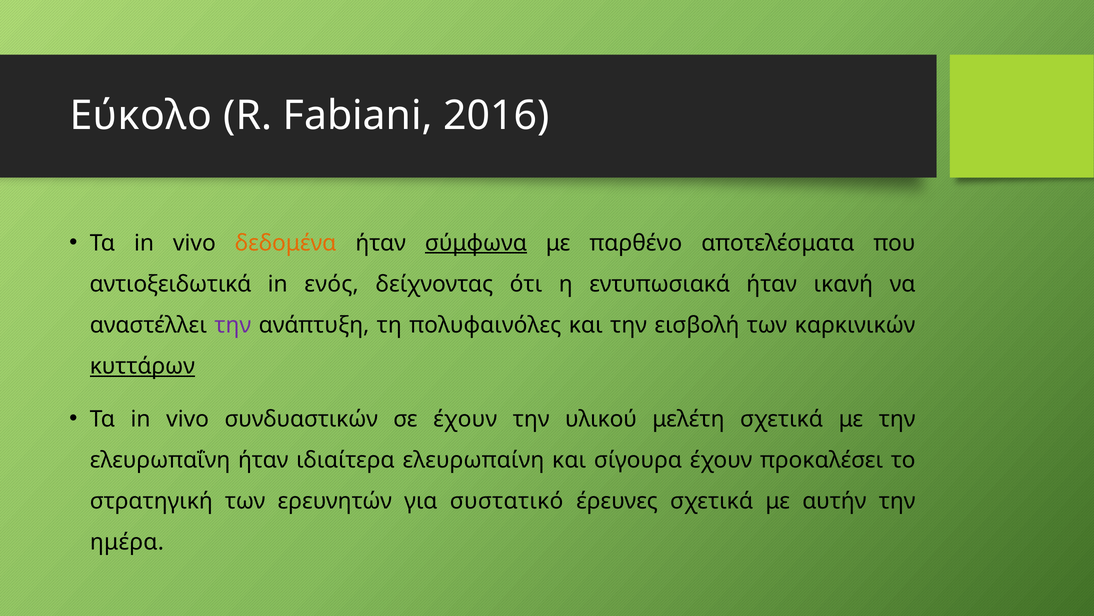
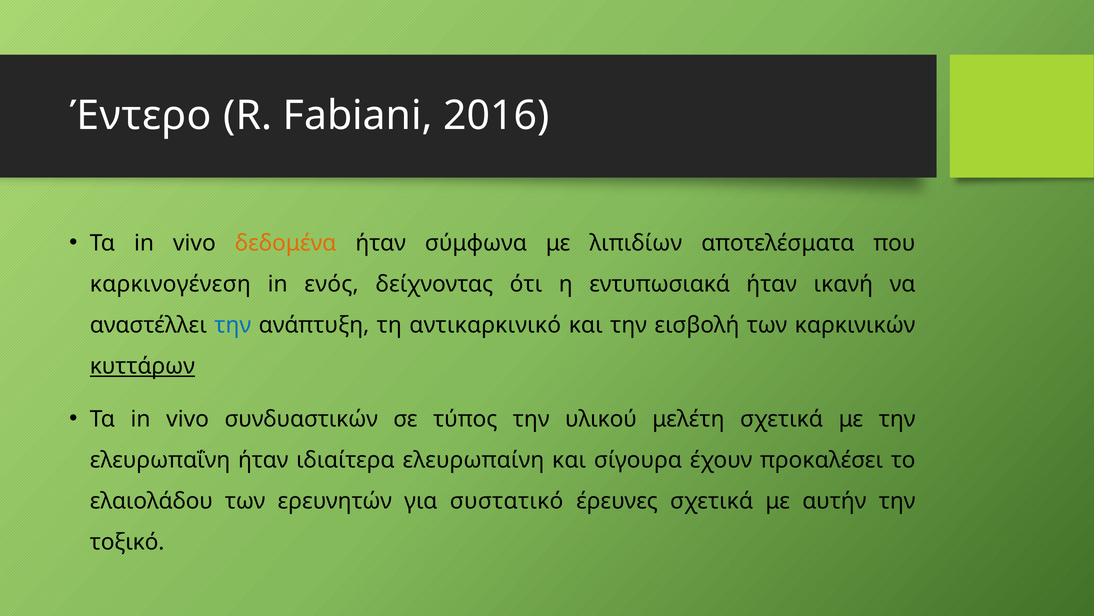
Εύκολο: Εύκολο -> Έντερο (141, 116)
σύμφωνα underline: present -> none (476, 243)
παρθένο: παρθένο -> λιπιδίων (636, 243)
αντιοξειδωτικά: αντιοξειδωτικά -> καρκινογένεση (170, 284)
την colour: purple -> blue (233, 325)
πολυφαινόλες: πολυφαινόλες -> αντικαρκινικό (485, 325)
σε έχουν: έχουν -> τύπος (465, 419)
στρατηγική: στρατηγική -> ελαιολάδου (151, 501)
ημέρα: ημέρα -> τοξικό (127, 542)
